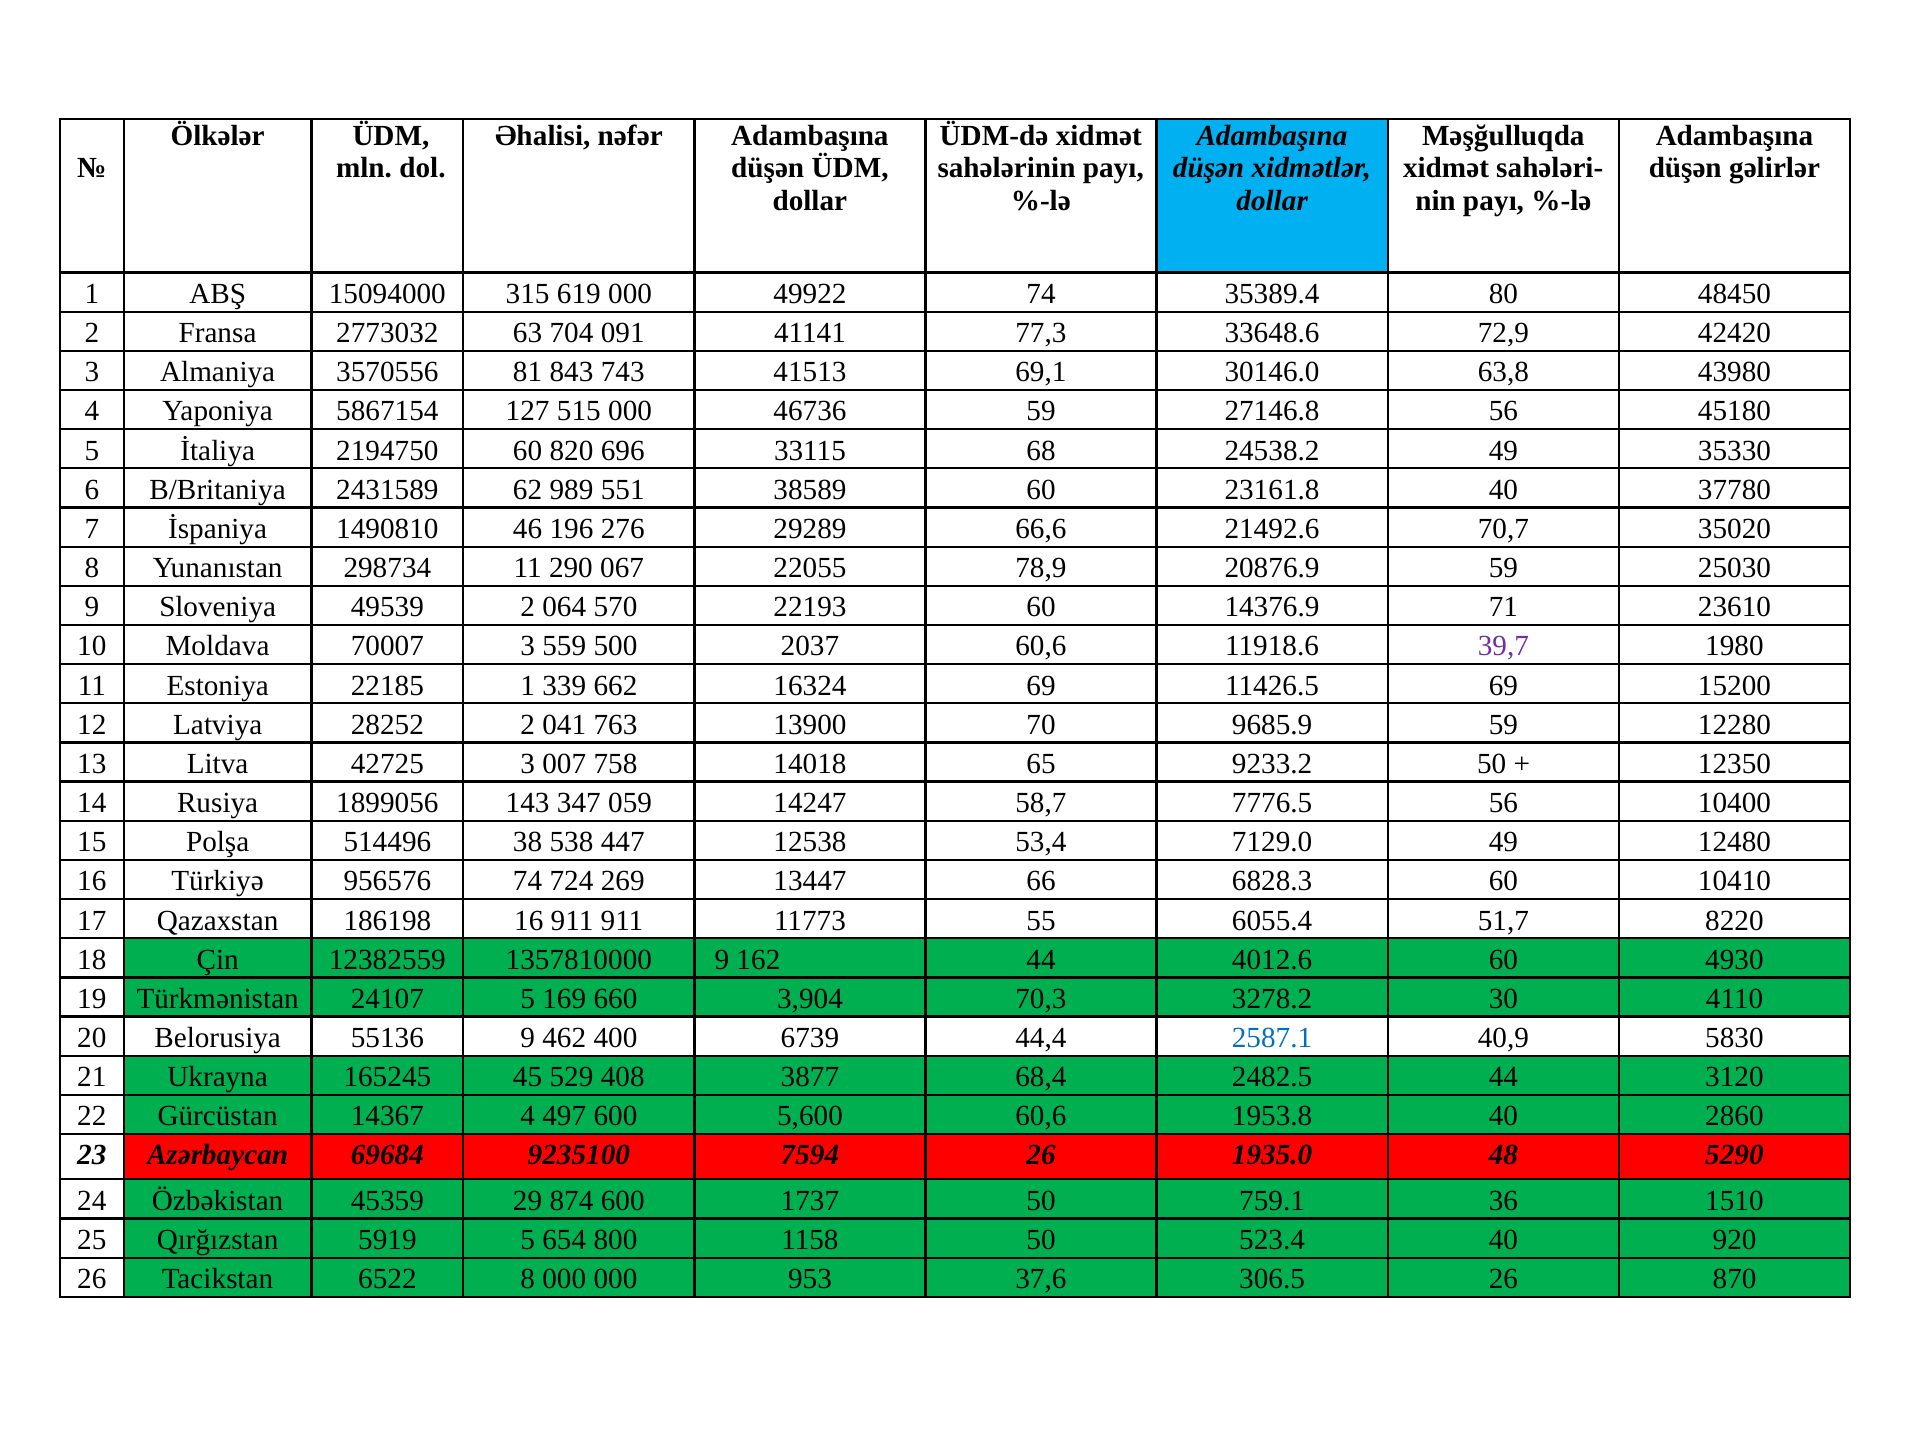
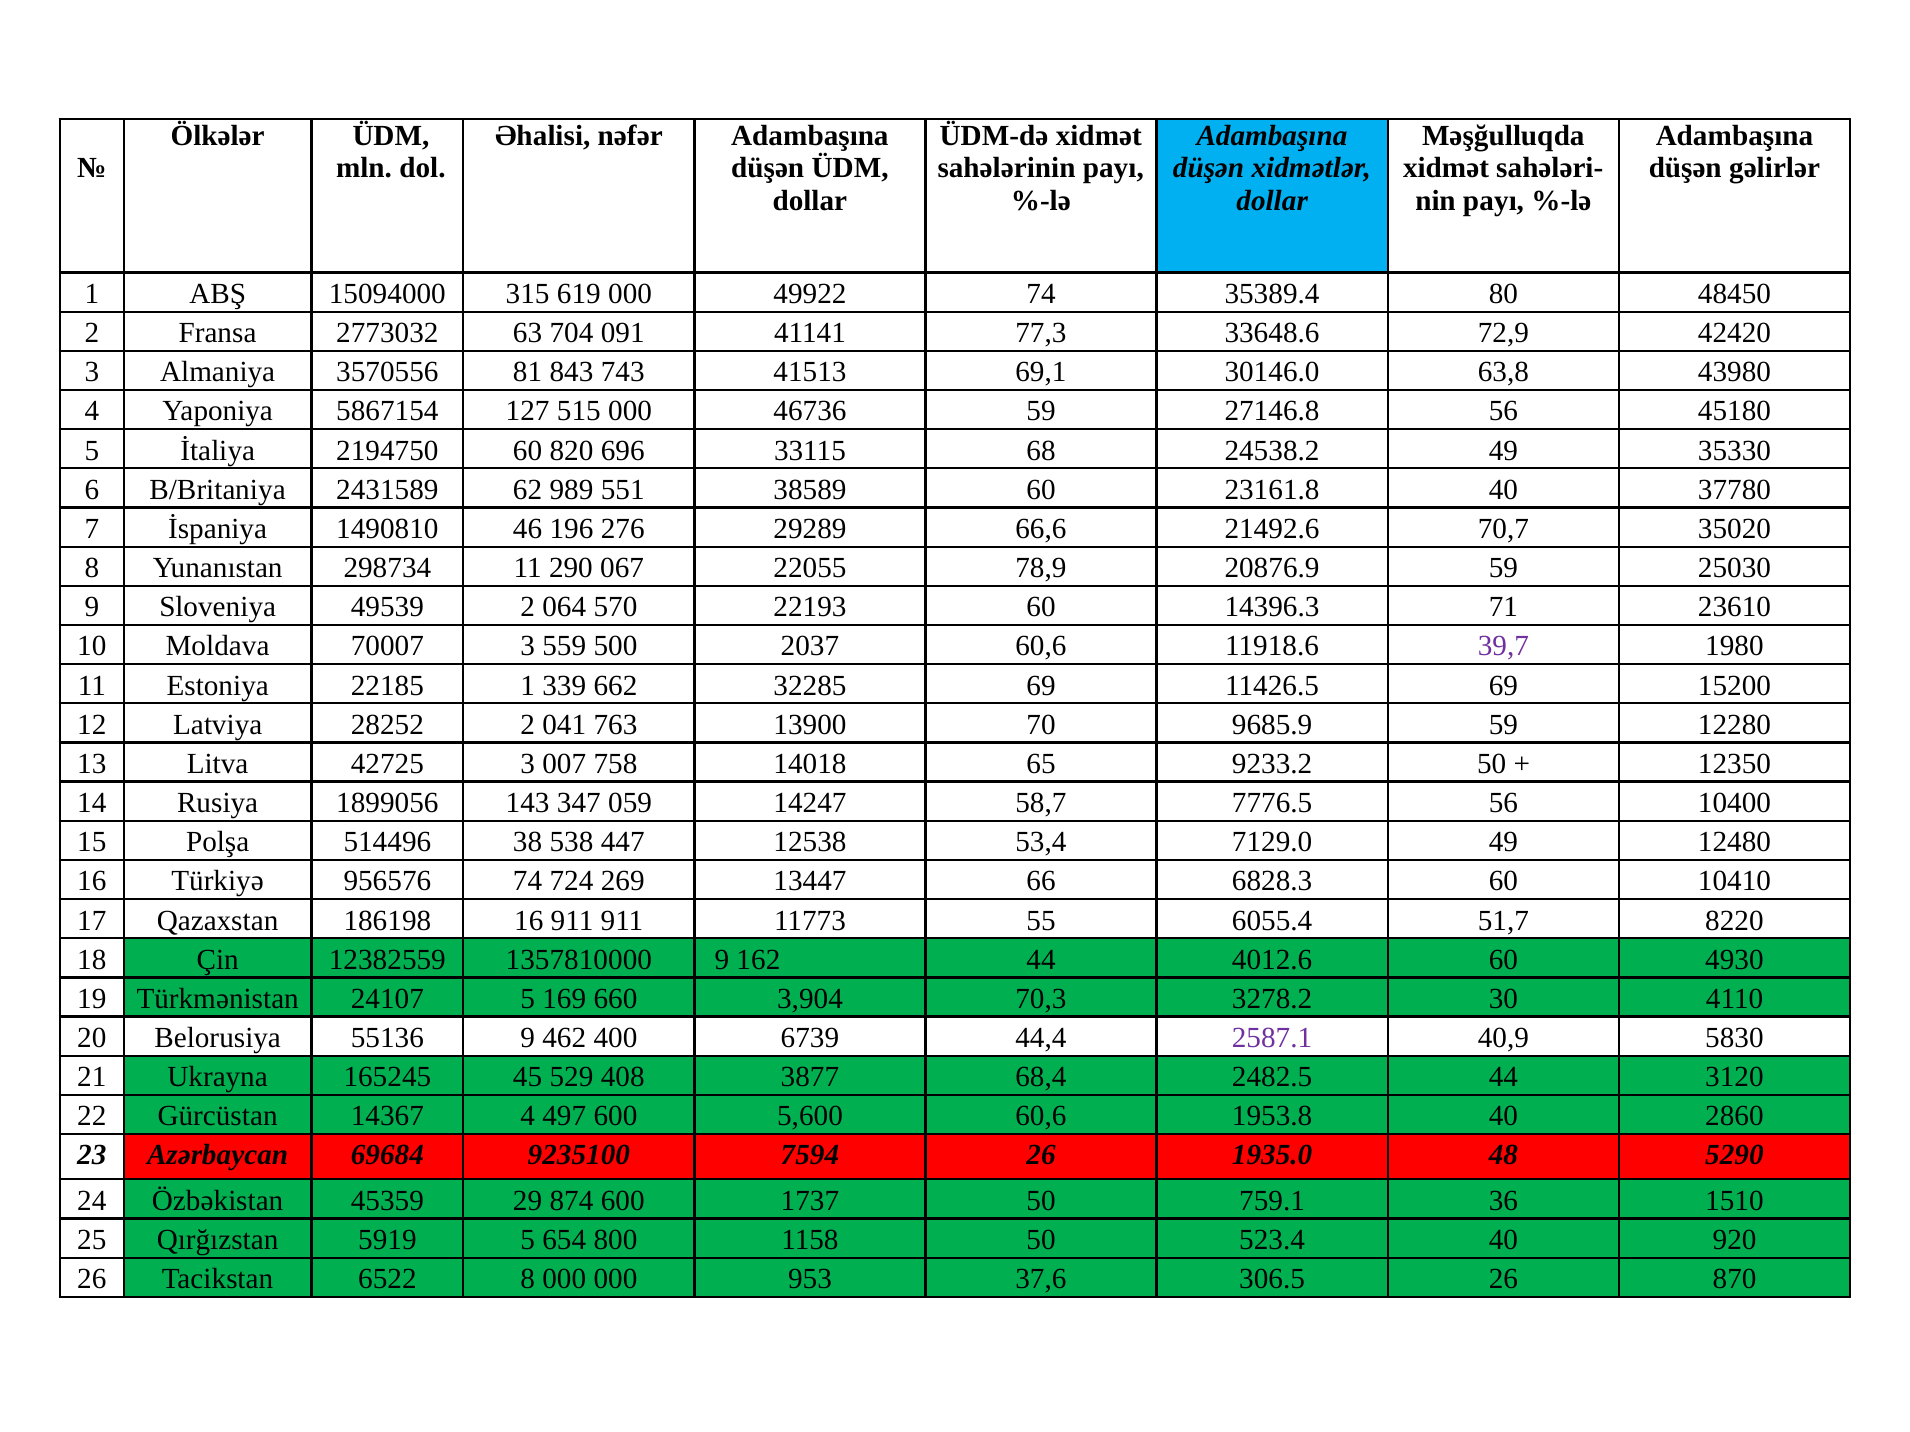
14376.9: 14376.9 -> 14396.3 (1272, 607)
16324: 16324 -> 32285 (810, 686)
2587.1 colour: blue -> purple (1272, 1038)
